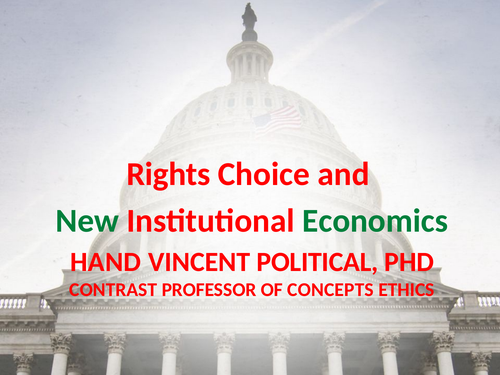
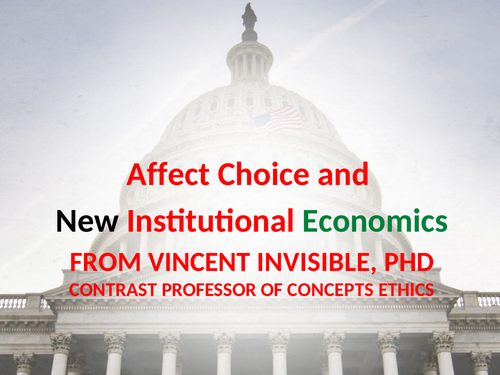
Rights: Rights -> Affect (168, 174)
New colour: green -> black (87, 221)
HAND: HAND -> FROM (106, 262)
POLITICAL: POLITICAL -> INVISIBLE (317, 262)
